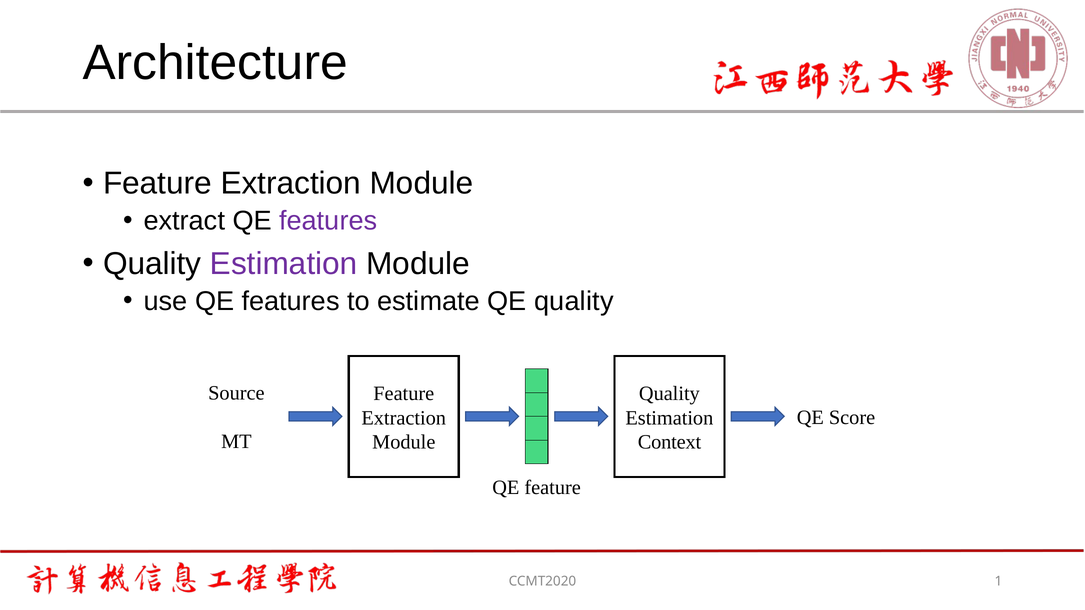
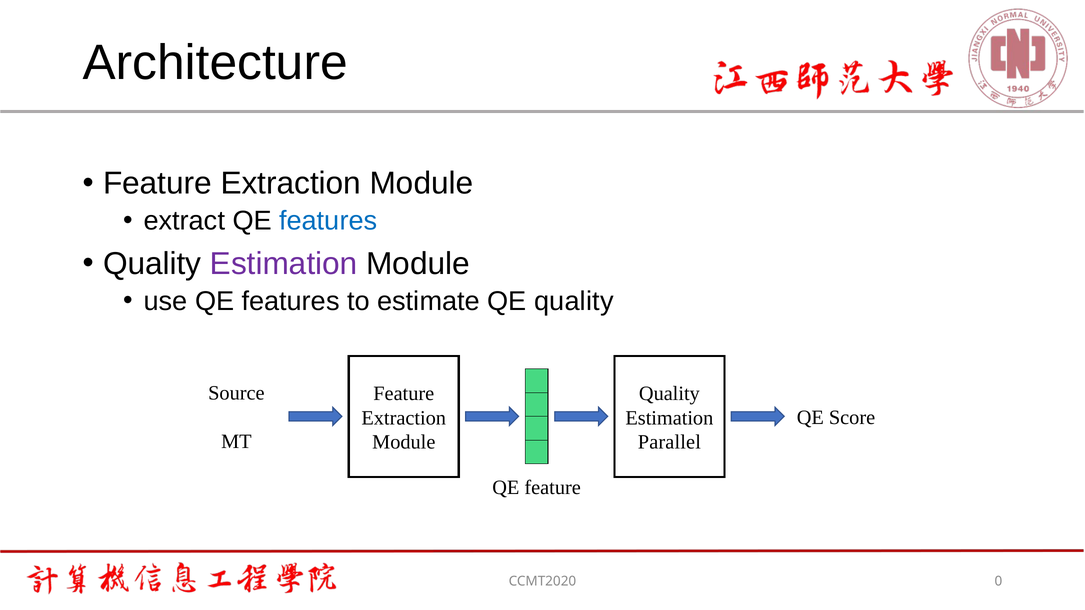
features colour: purple -> blue (328, 221)
Context: Context -> Parallel (669, 442)
1: 1 -> 0 (998, 582)
